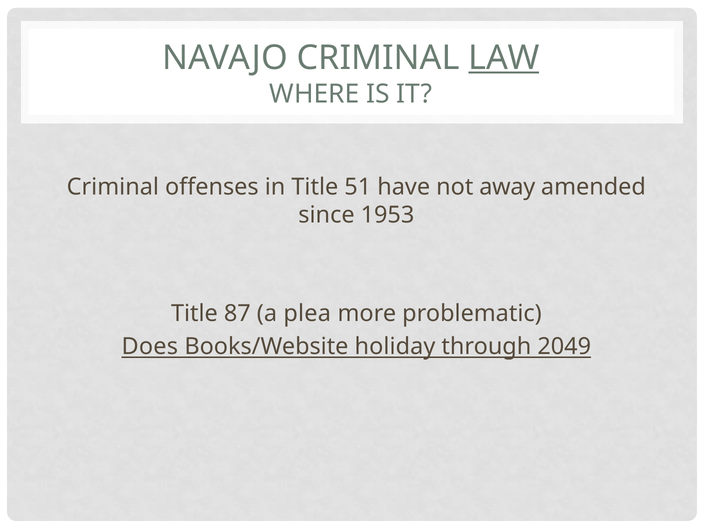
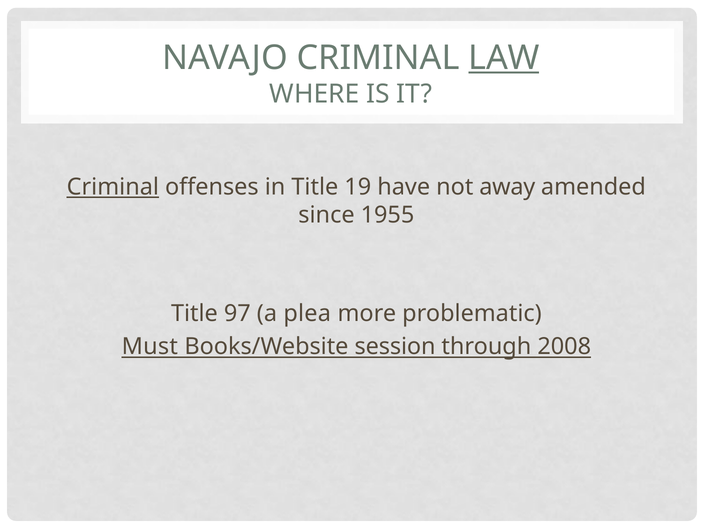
Criminal underline: none -> present (113, 187)
51: 51 -> 19 (358, 187)
1953: 1953 -> 1955 (387, 215)
87: 87 -> 97 (237, 314)
Does: Does -> Must (150, 347)
holiday: holiday -> session (395, 347)
2049: 2049 -> 2008 (564, 347)
